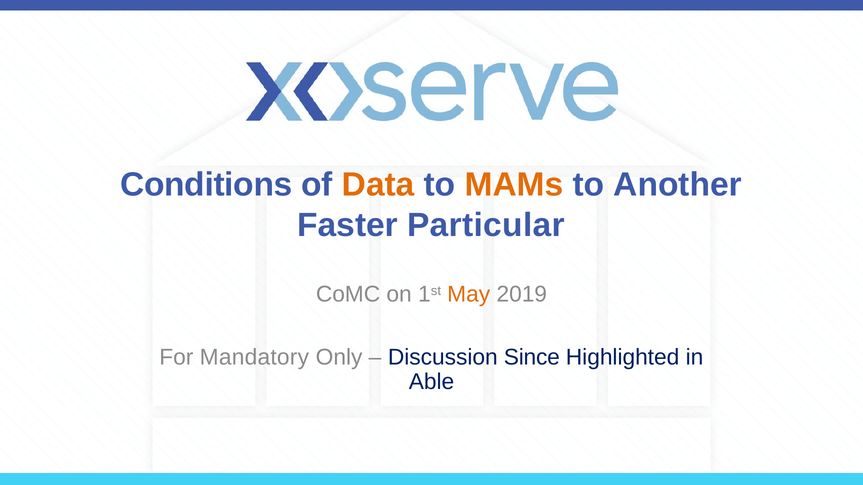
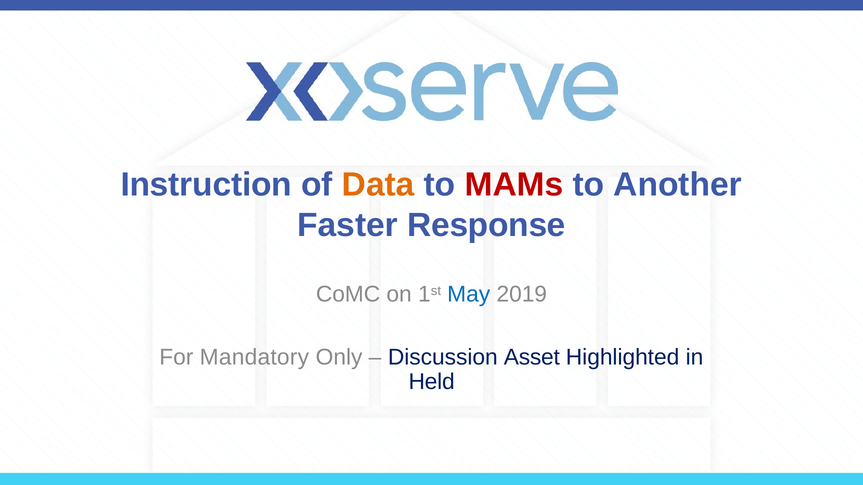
Conditions: Conditions -> Instruction (206, 185)
MAMs colour: orange -> red (514, 185)
Particular: Particular -> Response (486, 225)
May colour: orange -> blue (469, 295)
Since: Since -> Asset (532, 358)
Able: Able -> Held (432, 382)
